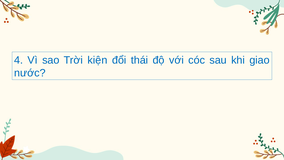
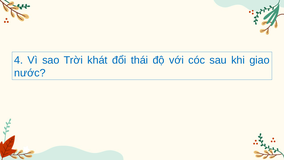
kiện: kiện -> khát (97, 60)
